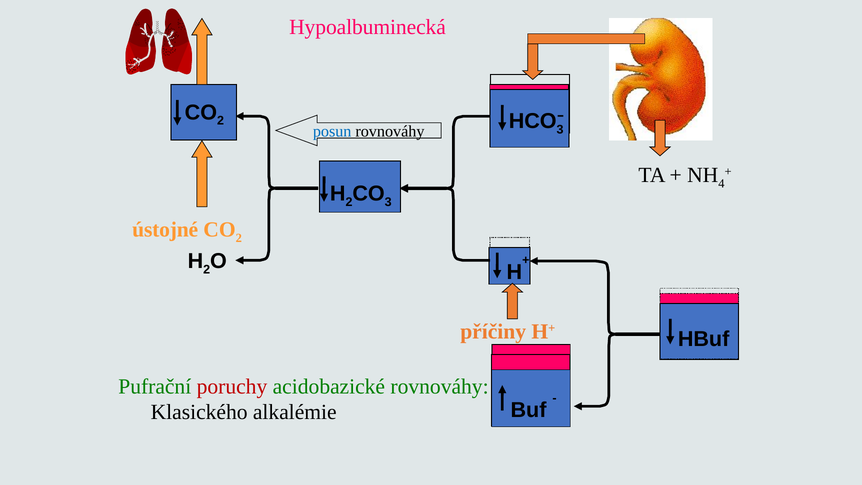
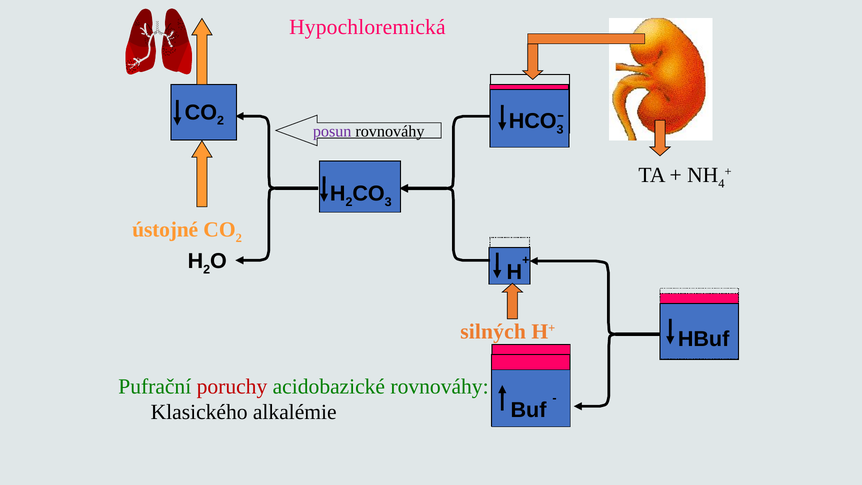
Hypoalbuminecká: Hypoalbuminecká -> Hypochloremická (367, 27)
posun colour: blue -> purple (332, 132)
příčiny: příčiny -> silných (493, 331)
